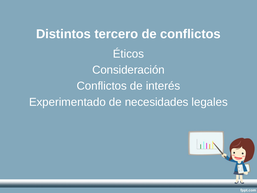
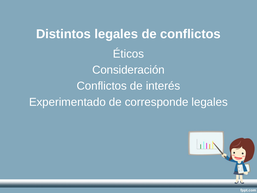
Distintos tercero: tercero -> legales (116, 34)
necesidades: necesidades -> corresponde (157, 102)
